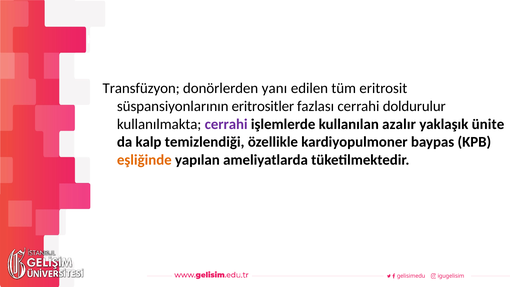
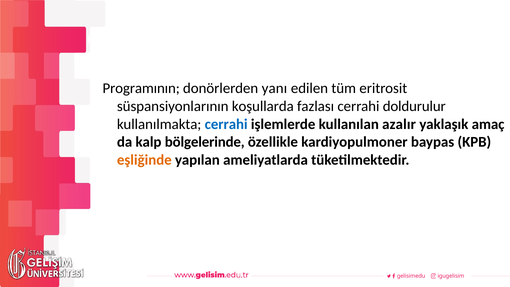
Transfüzyon: Transfüzyon -> Programının (141, 88)
eritrositler: eritrositler -> koşullarda (263, 106)
cerrahi colour: purple -> blue (226, 124)
ünite: ünite -> amaç (488, 124)
temizlendiği: temizlendiği -> bölgelerinde (205, 142)
